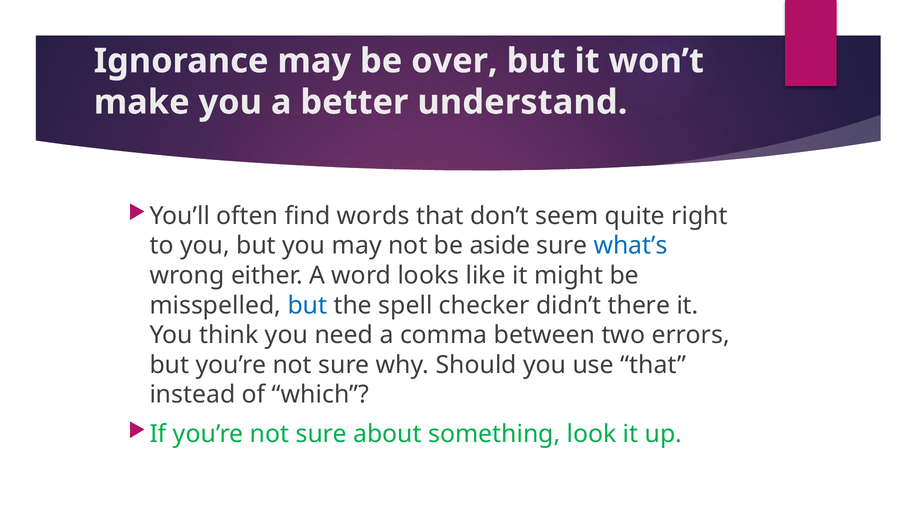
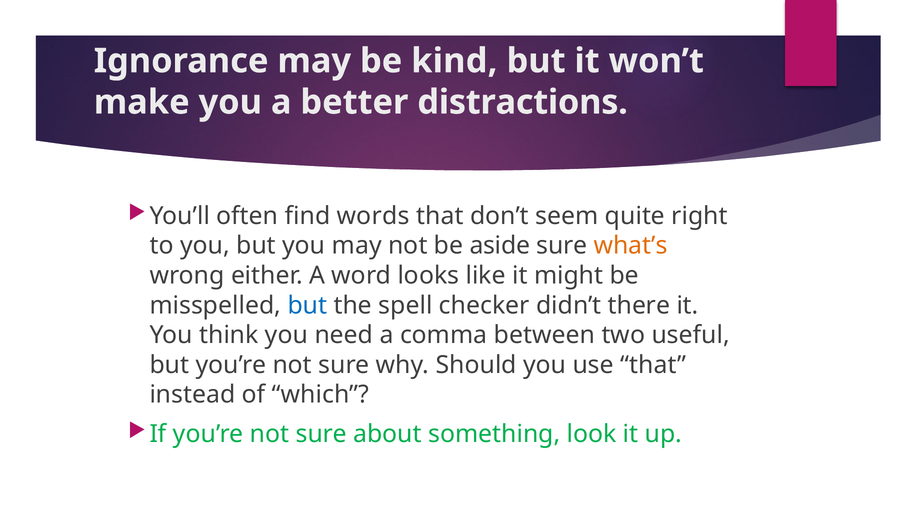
over: over -> kind (454, 61)
understand: understand -> distractions (523, 102)
what’s colour: blue -> orange (631, 246)
errors: errors -> useful (691, 335)
